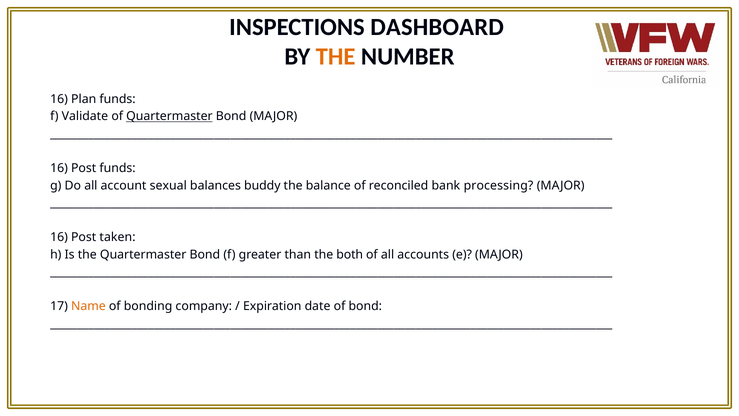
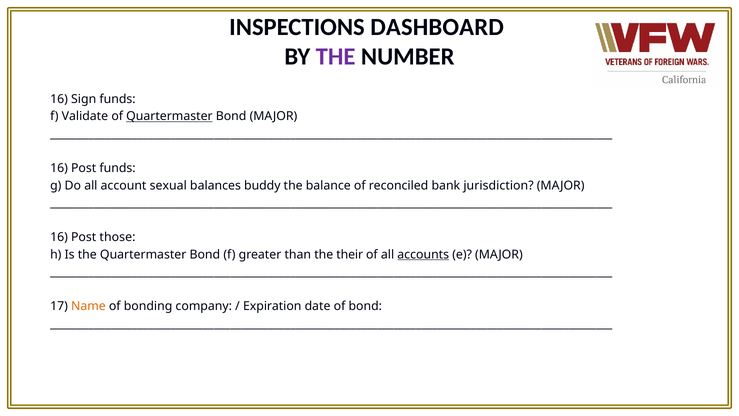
THE colour: orange -> purple (336, 57)
Plan: Plan -> Sign (84, 99)
processing: processing -> jurisdiction (498, 185)
taken: taken -> those (118, 237)
both: both -> their (350, 254)
accounts underline: none -> present (423, 254)
